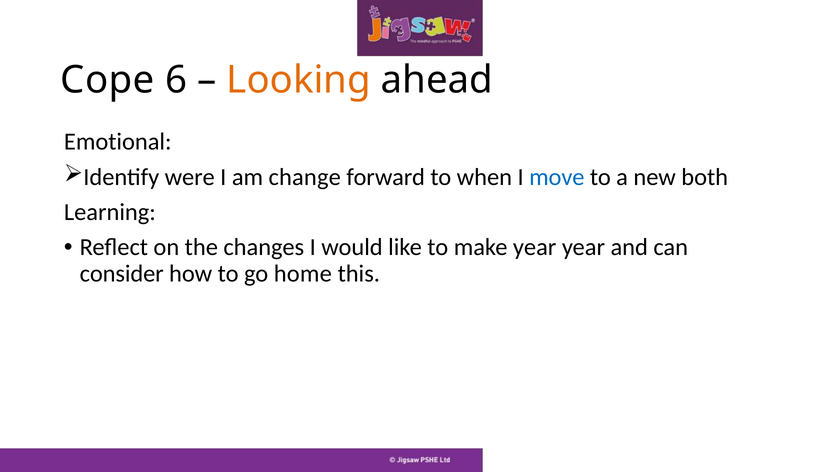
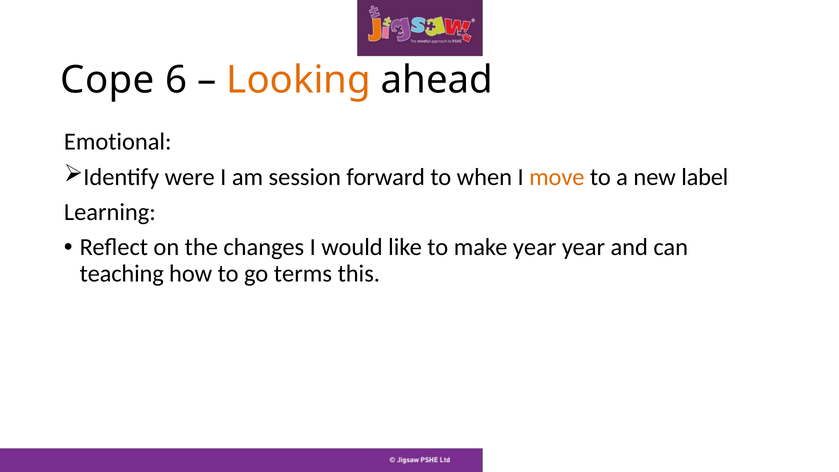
change: change -> session (305, 177)
move colour: blue -> orange (557, 177)
both: both -> label (705, 177)
consider: consider -> teaching (122, 274)
home: home -> terms (303, 274)
